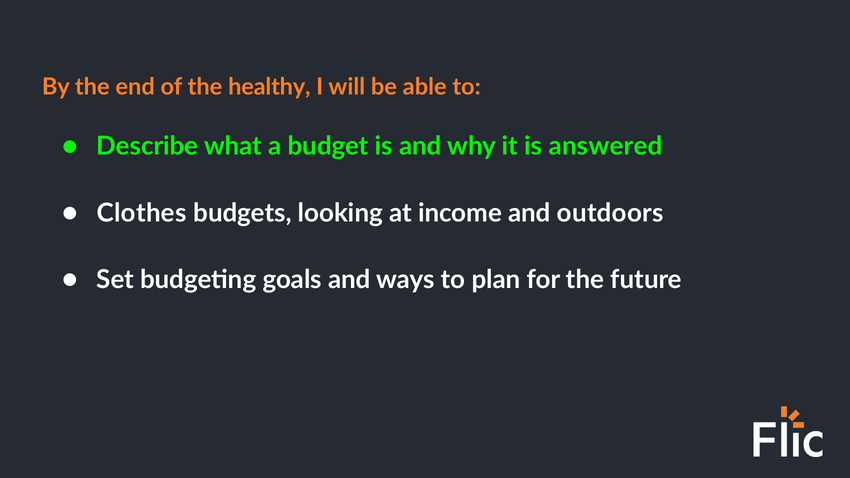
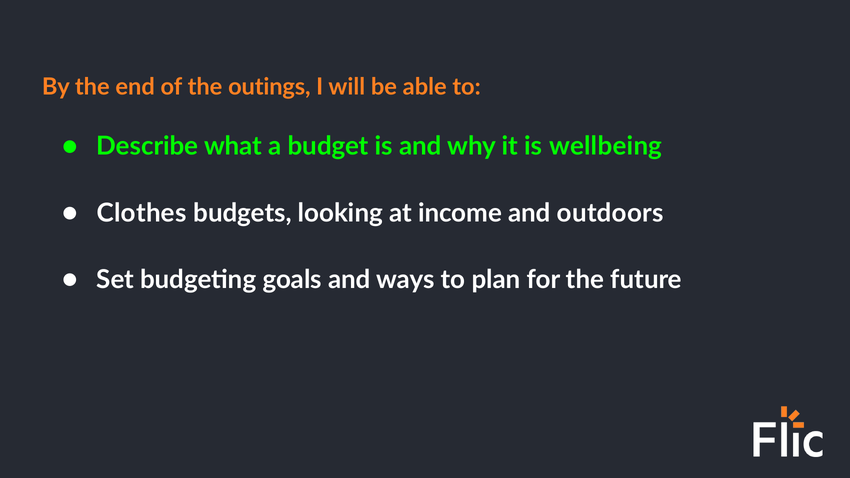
healthy: healthy -> outings (269, 87)
answered: answered -> wellbeing (606, 146)
